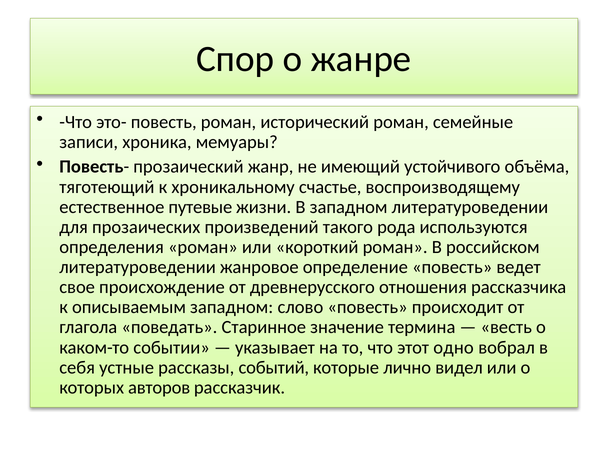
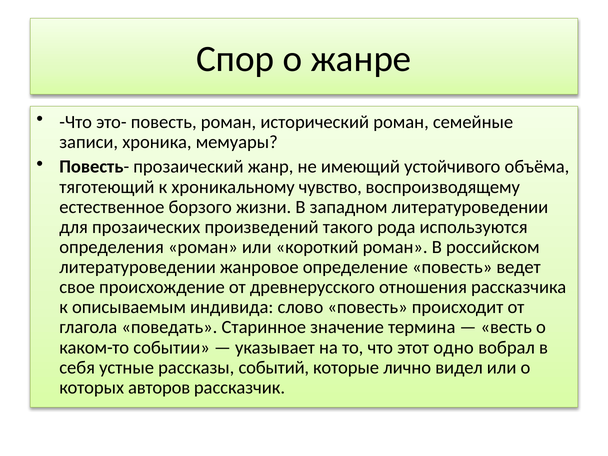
счастье: счастье -> чувство (330, 187)
путевые: путевые -> борзого (200, 207)
описываемым западном: западном -> индивида (232, 307)
